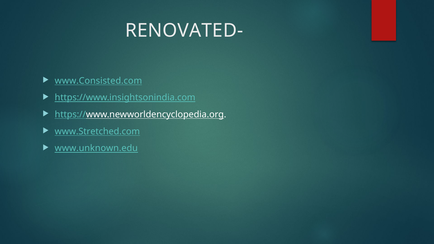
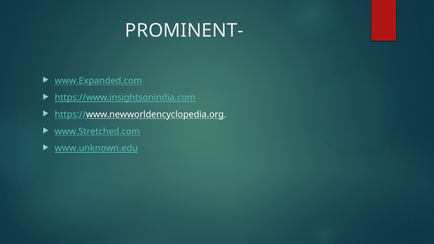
RENOVATED-: RENOVATED- -> PROMINENT- (184, 30)
www.Consisted.com: www.Consisted.com -> www.Expanded.com (98, 81)
